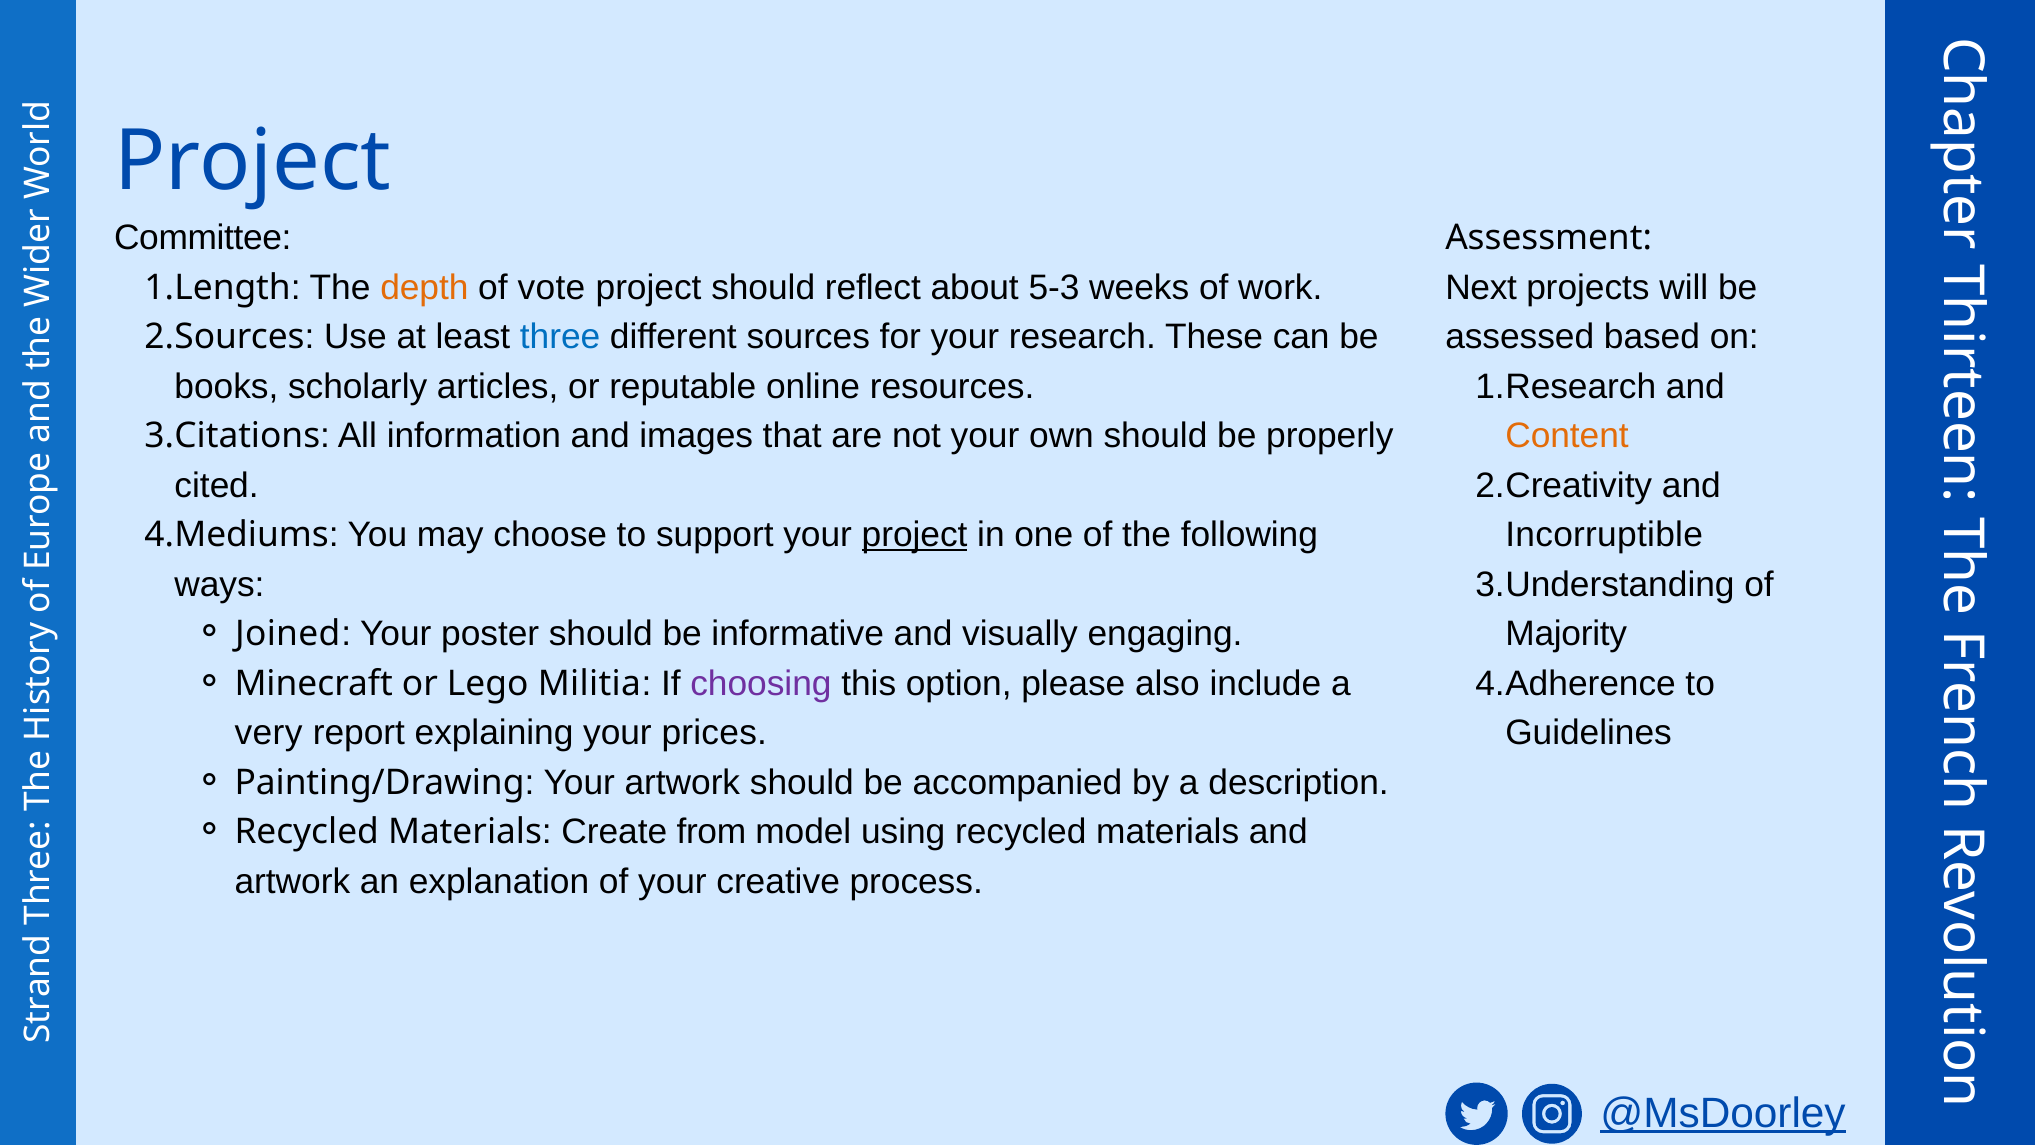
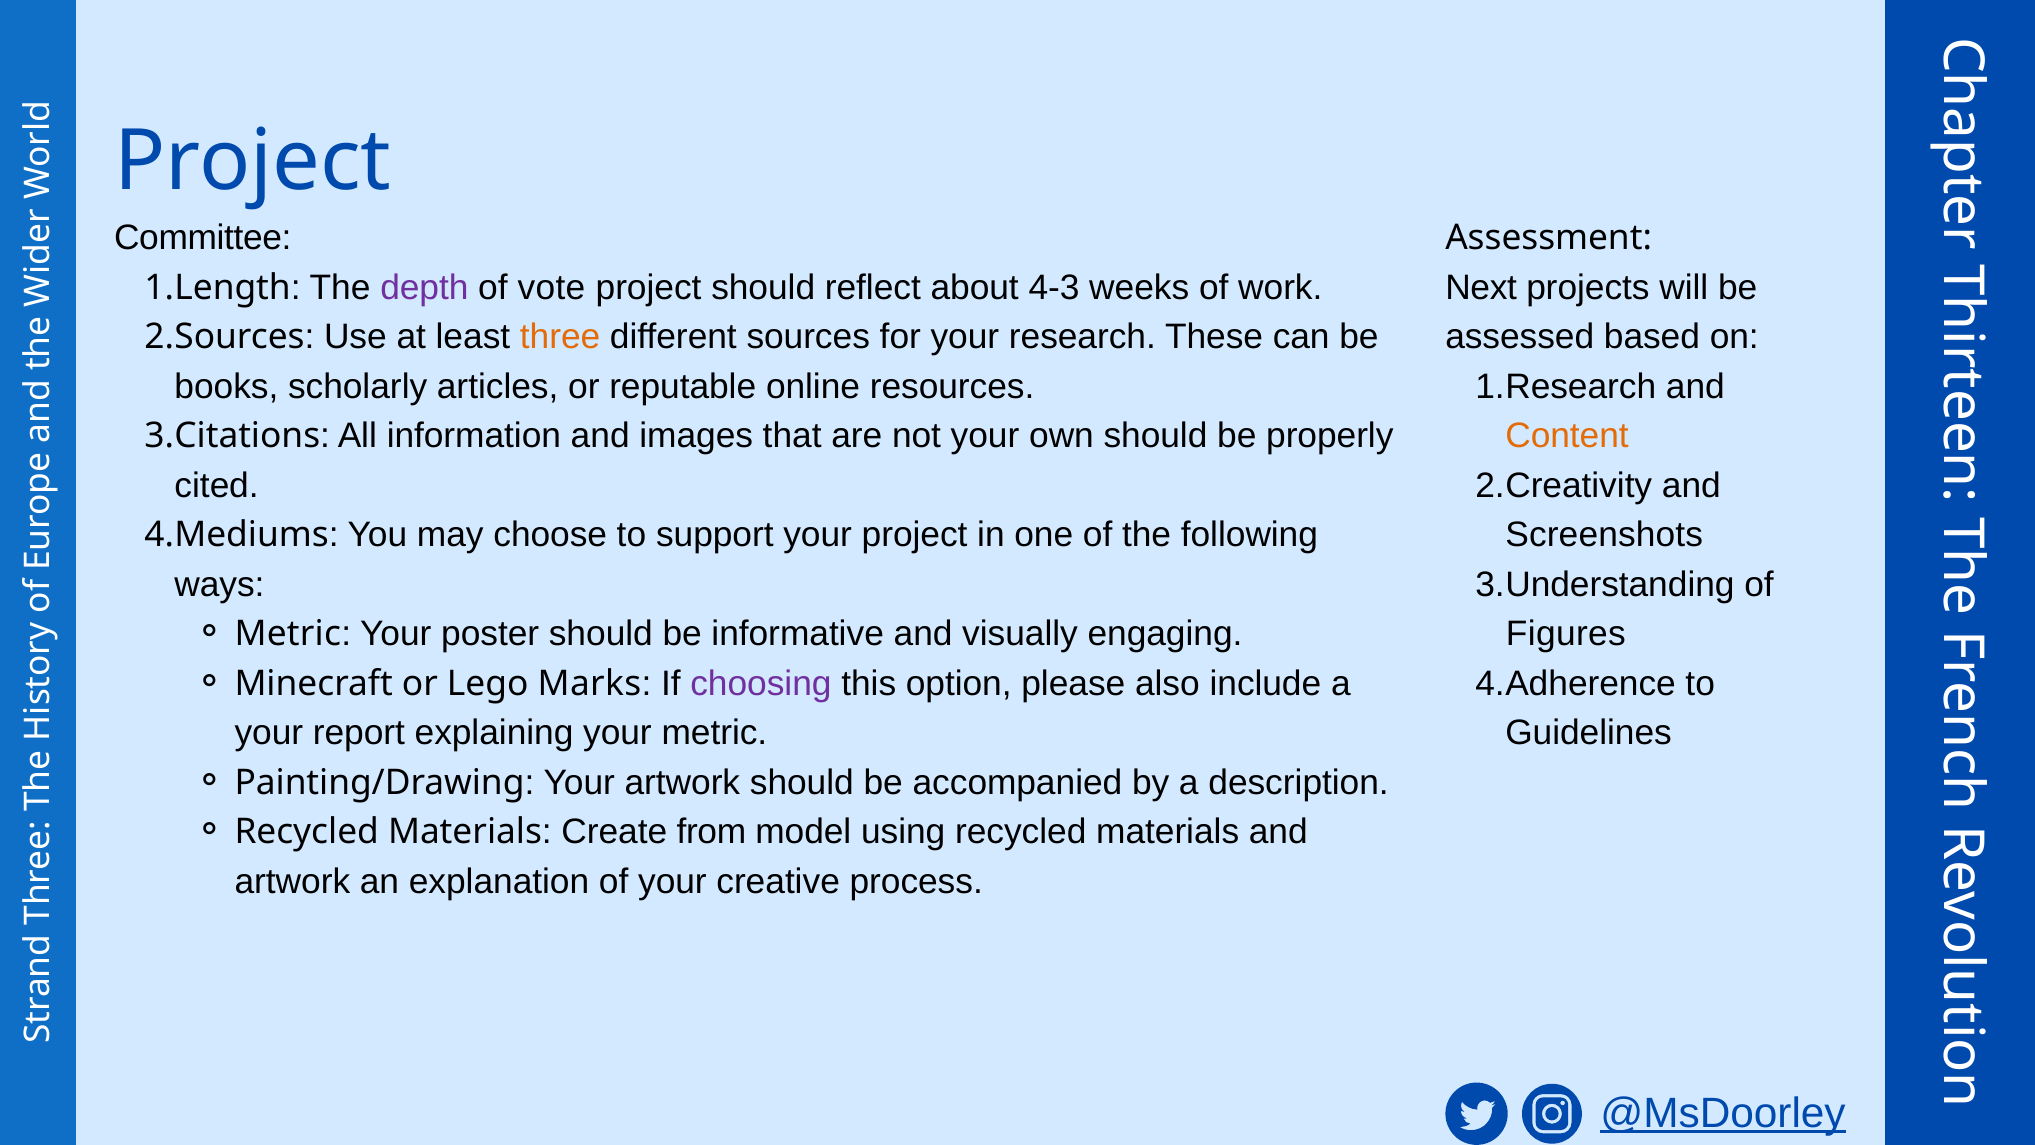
depth colour: orange -> purple (424, 288)
5-3: 5-3 -> 4-3 (1054, 288)
three colour: blue -> orange (560, 337)
Incorruptible: Incorruptible -> Screenshots (1604, 535)
project underline: present -> none (915, 535)
Joined: Joined -> Metric (288, 634)
Majority: Majority -> Figures (1566, 634)
Militia: Militia -> Marks (589, 683)
very: very -> your (269, 733)
your prices: prices -> metric (714, 733)
